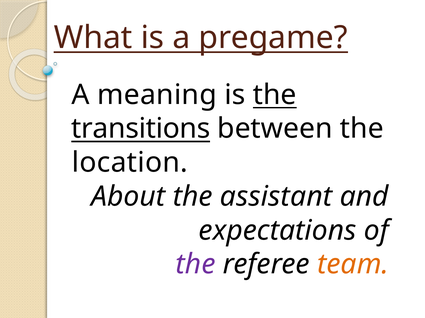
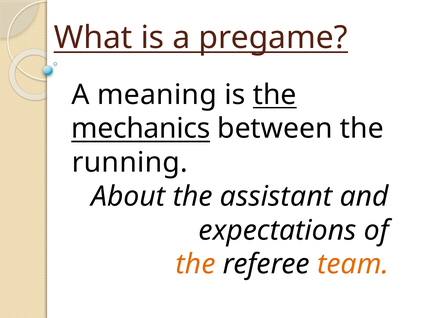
transitions: transitions -> mechanics (141, 129)
location: location -> running (130, 163)
the colour: purple -> orange (196, 265)
